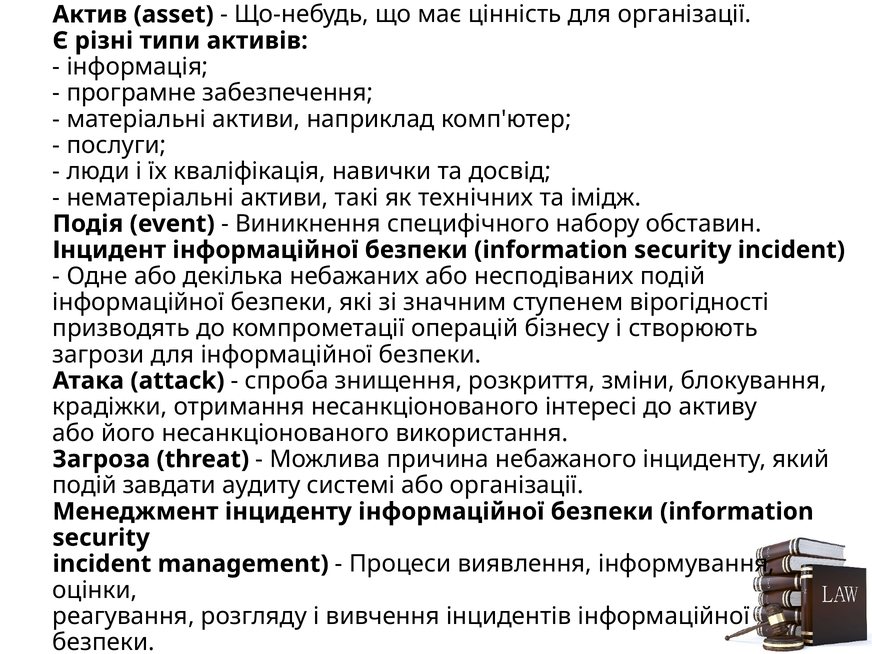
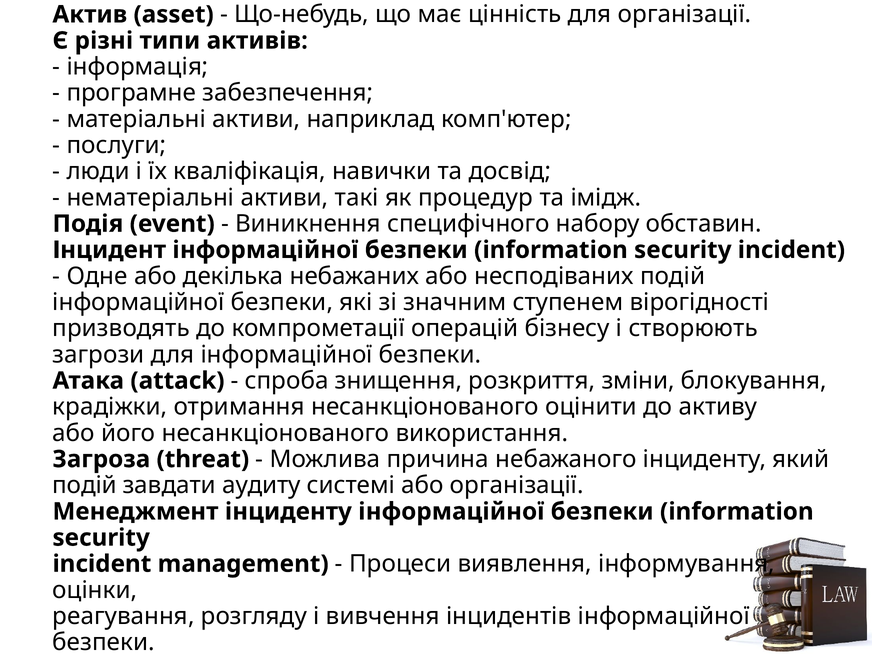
технічних: технічних -> процедур (476, 198)
інтересі: інтересі -> оцінити (591, 407)
